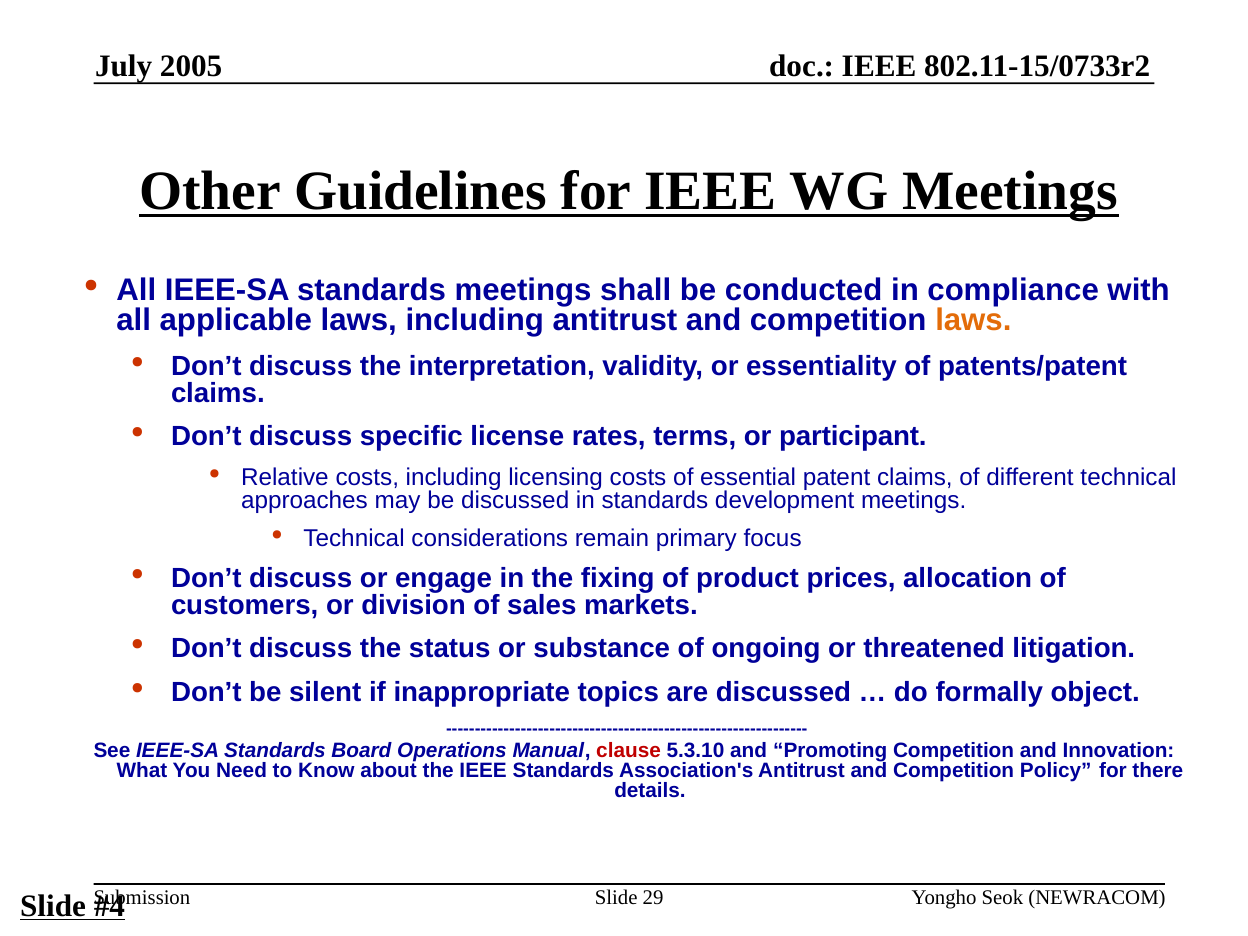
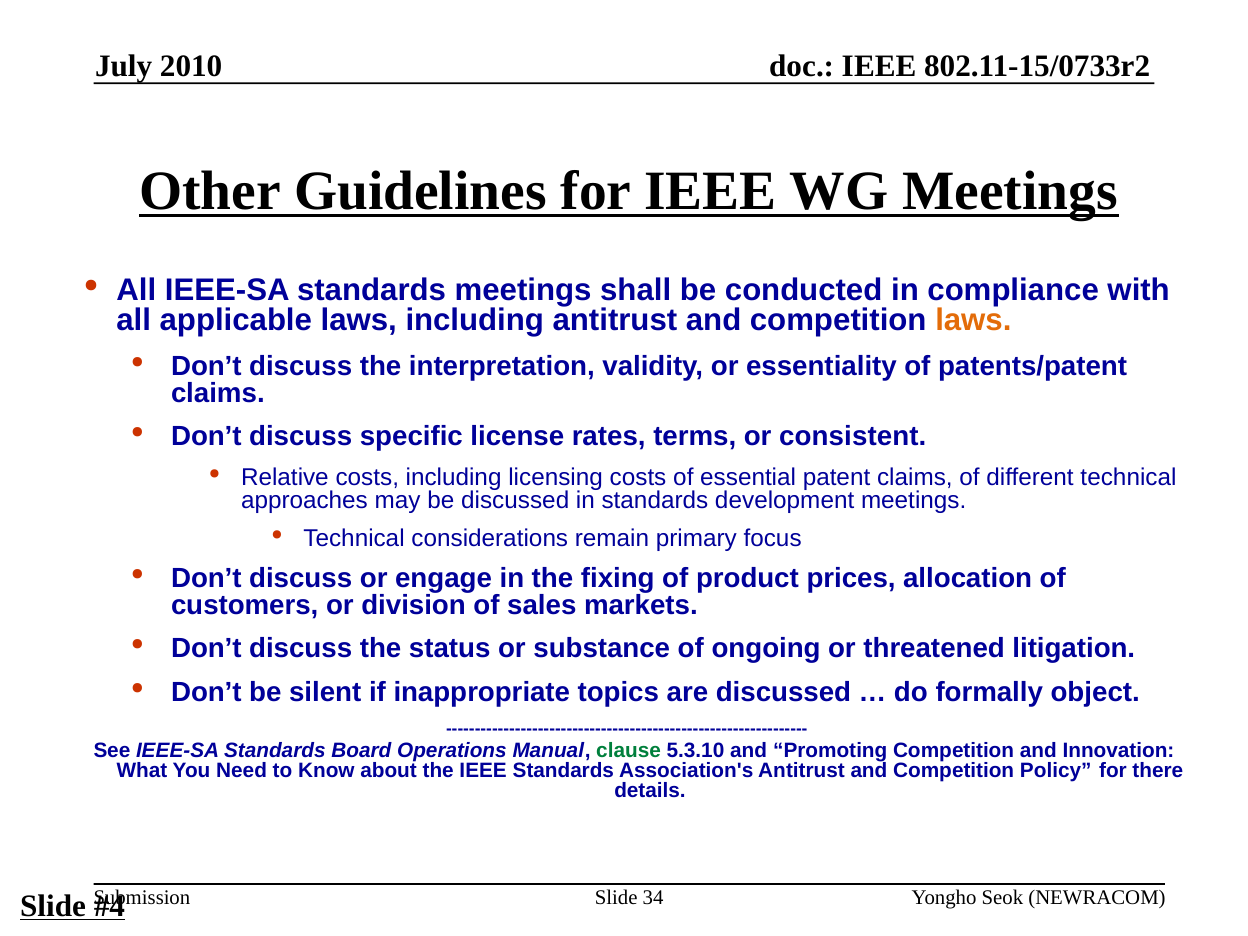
2005: 2005 -> 2010 (191, 67)
participant: participant -> consistent (853, 436)
clause colour: red -> green (629, 751)
29: 29 -> 34 (653, 898)
